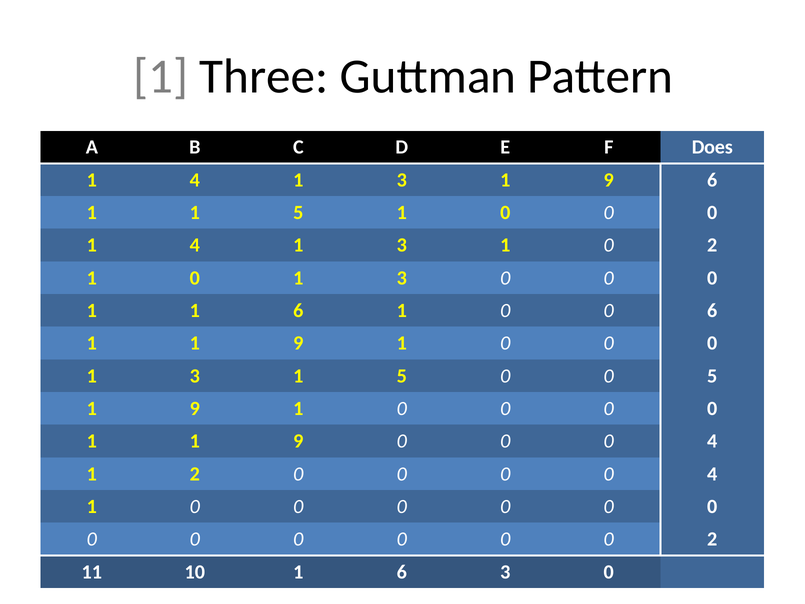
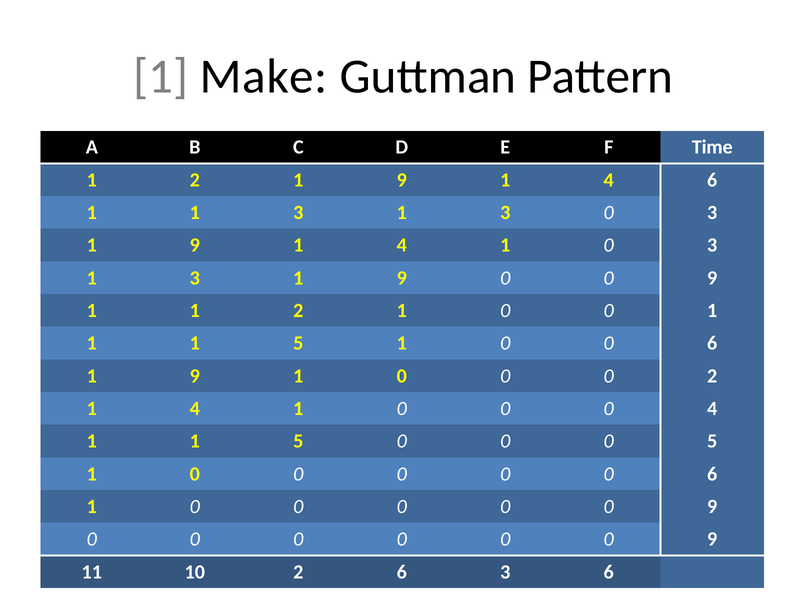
Three: Three -> Make (264, 77)
Does: Does -> Time (712, 147)
4: 4 -> 2 (195, 180)
3: 3 -> 9 (402, 180)
9: 9 -> 4 (609, 180)
1 1 5: 5 -> 3 (298, 213)
0: 0 -> 3 (505, 213)
0: 0 -> 3 (712, 213)
4: 4 -> 9 (195, 245)
3: 3 -> 4 (402, 245)
1 0 2: 2 -> 3 (712, 245)
0: 0 -> 3 (195, 278)
3: 3 -> 9 (402, 278)
0: 0 -> 9 (712, 278)
1 1 6: 6 -> 2 (298, 310)
0 6: 6 -> 1 (712, 310)
9: 9 -> 5 (298, 343)
0: 0 -> 6 (712, 343)
3: 3 -> 9 (195, 376)
5: 5 -> 0 (402, 376)
0 5: 5 -> 2 (712, 376)
9: 9 -> 4 (195, 408)
0: 0 -> 4 (712, 408)
9: 9 -> 5 (298, 441)
4: 4 -> 5 (712, 441)
2: 2 -> 0 (195, 474)
4: 4 -> 6 (712, 474)
0: 0 -> 9 (712, 506)
2: 2 -> 9 (712, 539)
10 1: 1 -> 2 (298, 572)
6 3 0: 0 -> 6 (609, 572)
